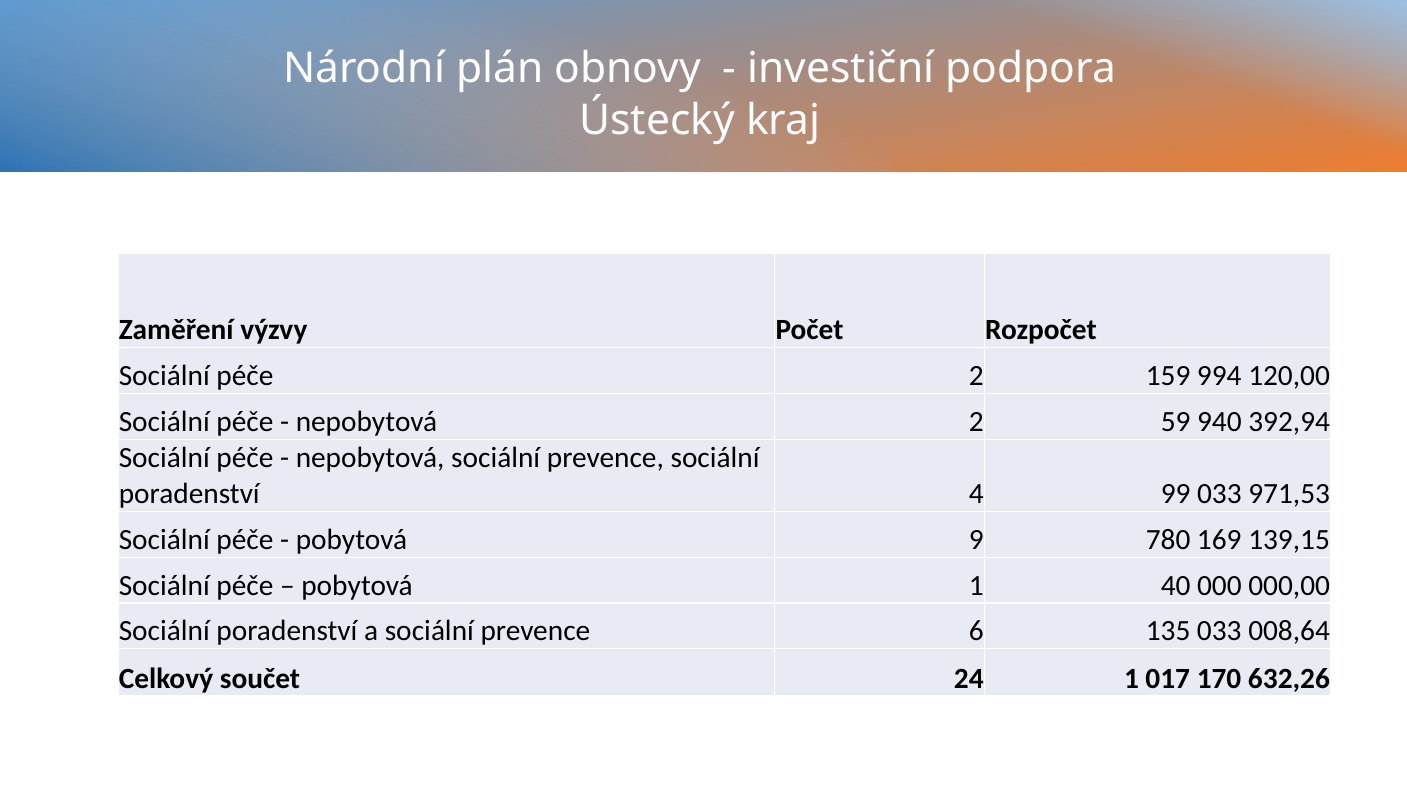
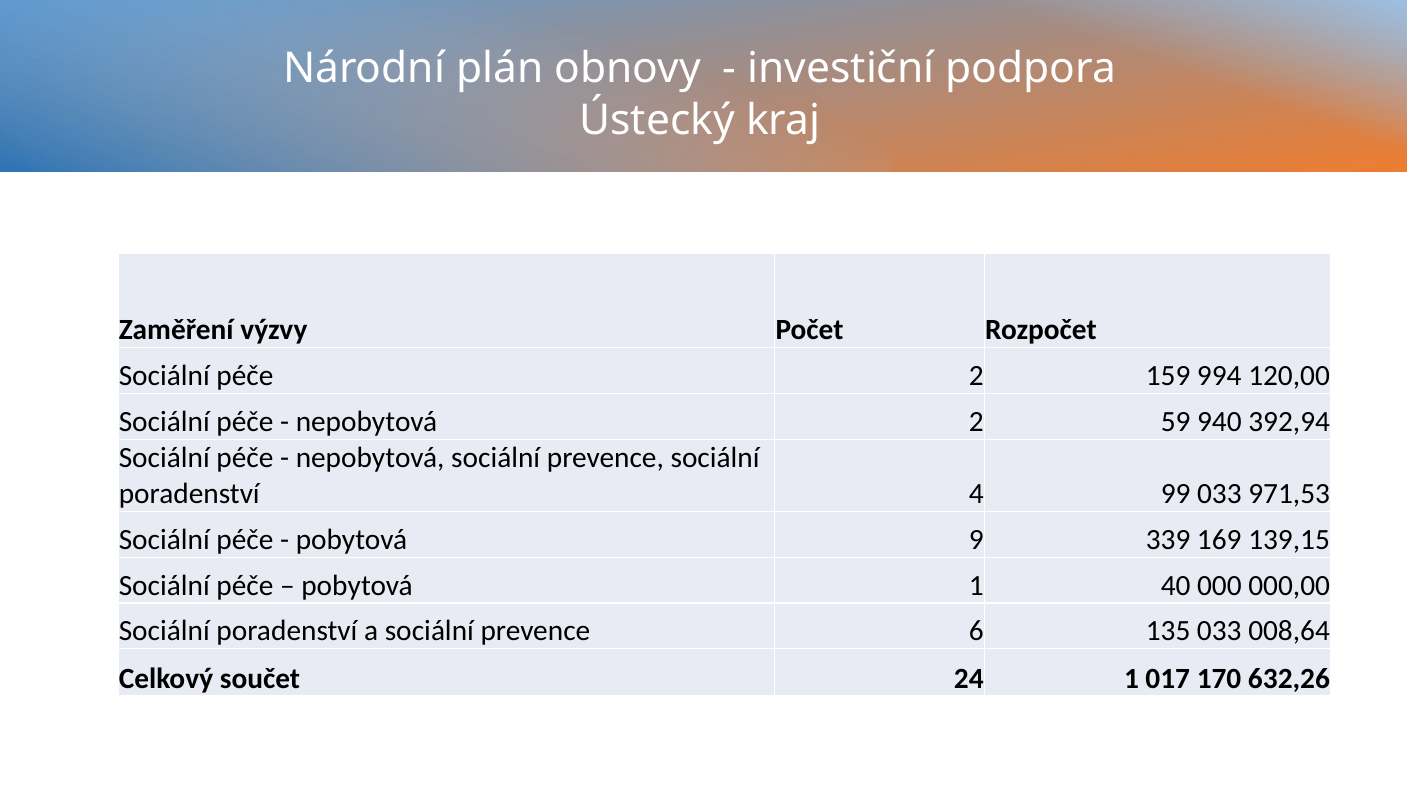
780: 780 -> 339 (1168, 540)
